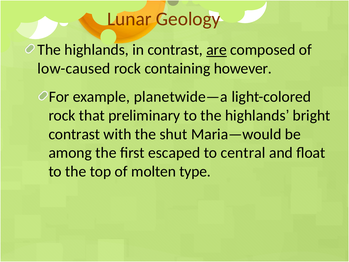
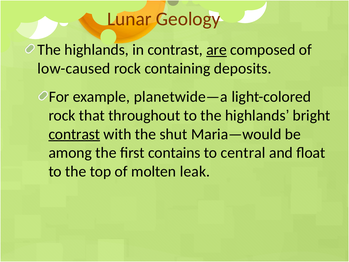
however: however -> deposits (243, 68)
preliminary: preliminary -> throughout (144, 115)
contrast underline: none -> present (74, 134)
escaped: escaped -> contains (174, 153)
type: type -> leak (195, 171)
